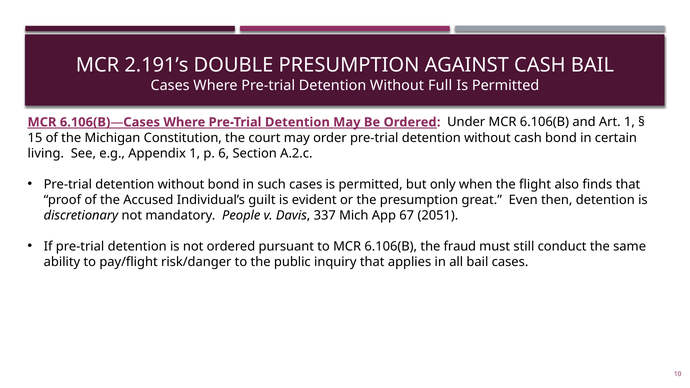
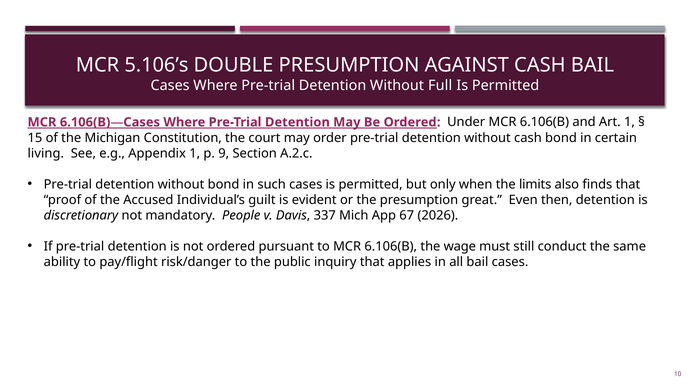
2.191’s: 2.191’s -> 5.106’s (156, 65)
6: 6 -> 9 (224, 153)
flight: flight -> limits (535, 184)
2051: 2051 -> 2026 (438, 215)
fraud: fraud -> wage (460, 246)
